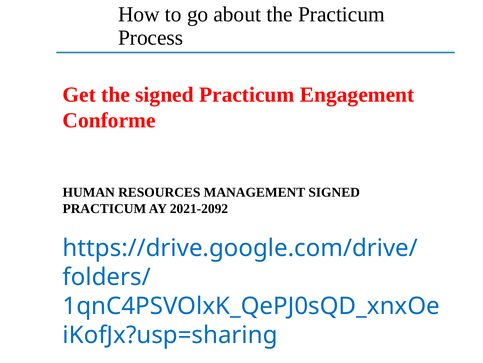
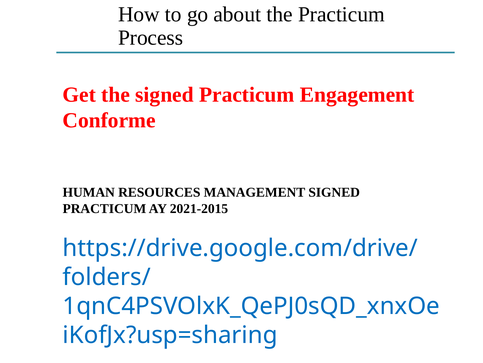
2021-2092: 2021-2092 -> 2021-2015 (199, 208)
